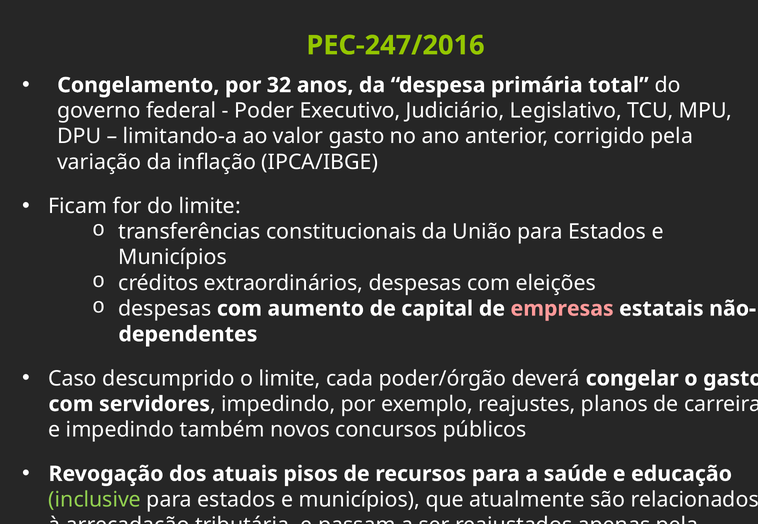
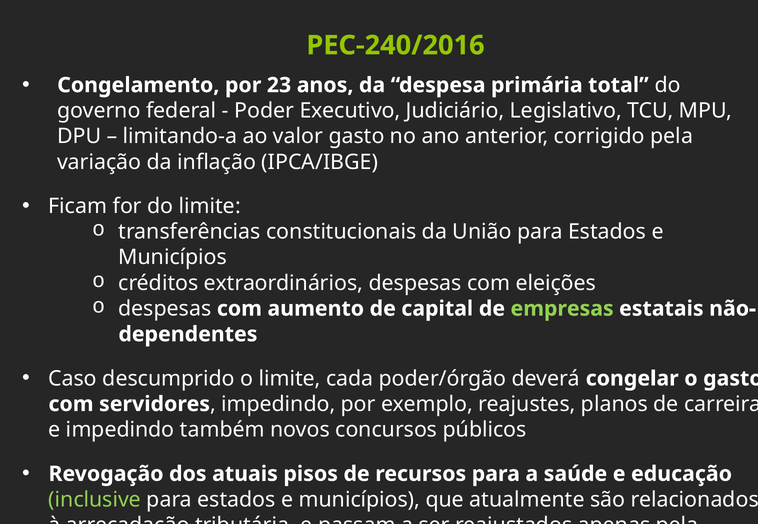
PEC-247/2016: PEC-247/2016 -> PEC-240/2016 (396, 45)
32: 32 -> 23 (279, 85)
empresas colour: pink -> light green (562, 309)
